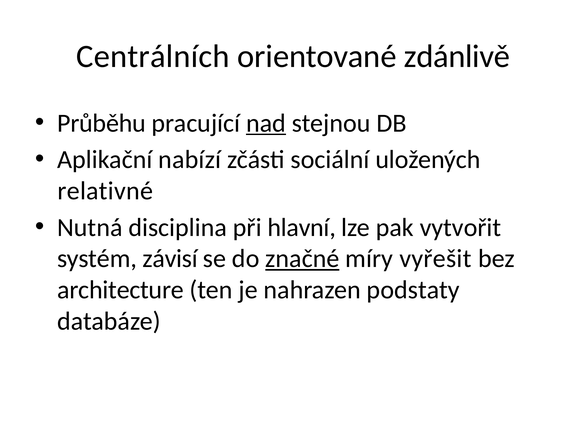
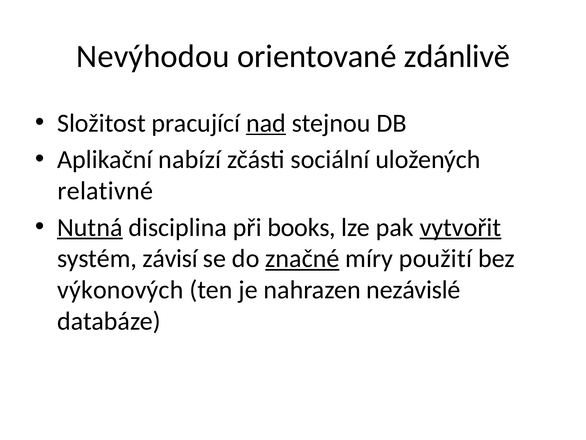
Centrálních: Centrálních -> Nevýhodou (153, 56)
Průběhu: Průběhu -> Složitost (101, 123)
Nutná underline: none -> present (90, 227)
hlavní: hlavní -> books (302, 227)
vytvořit underline: none -> present (460, 227)
vyřešit: vyřešit -> použití (435, 258)
architecture: architecture -> výkonových (120, 290)
podstaty: podstaty -> nezávislé (413, 290)
